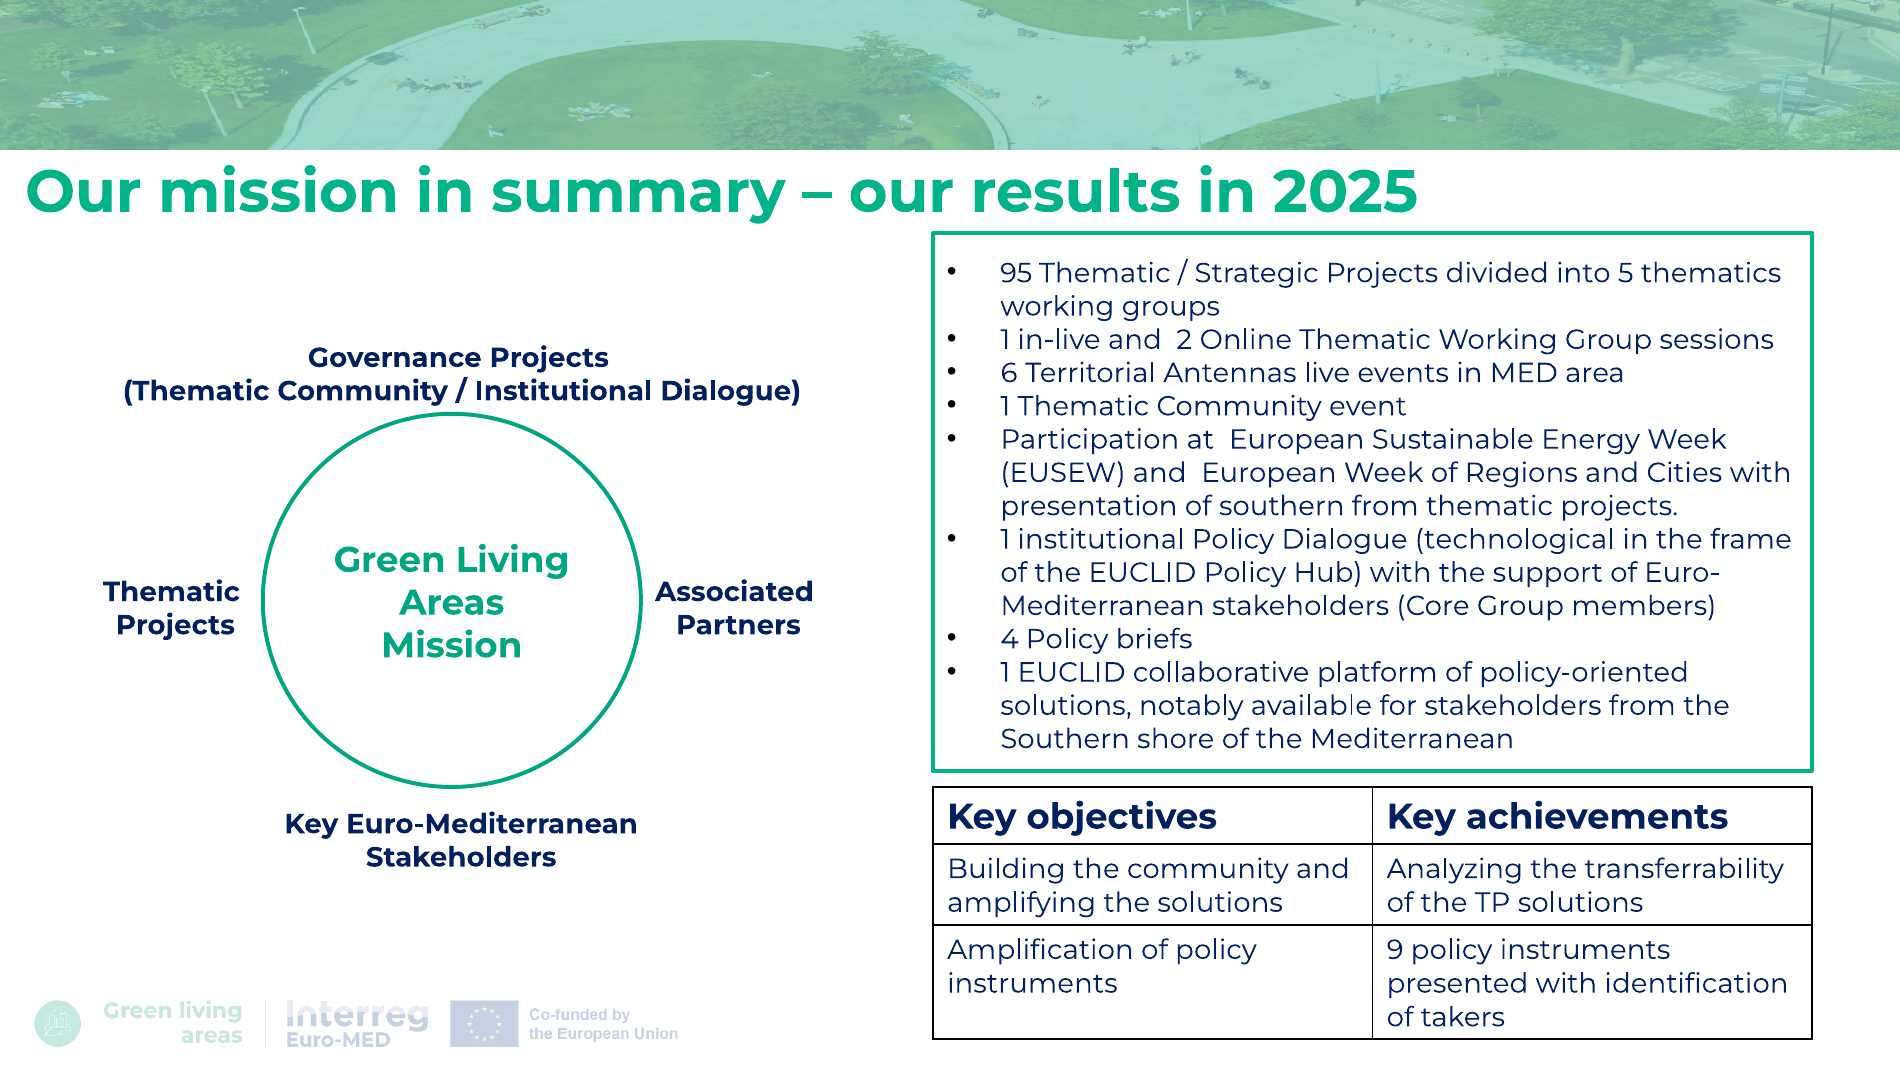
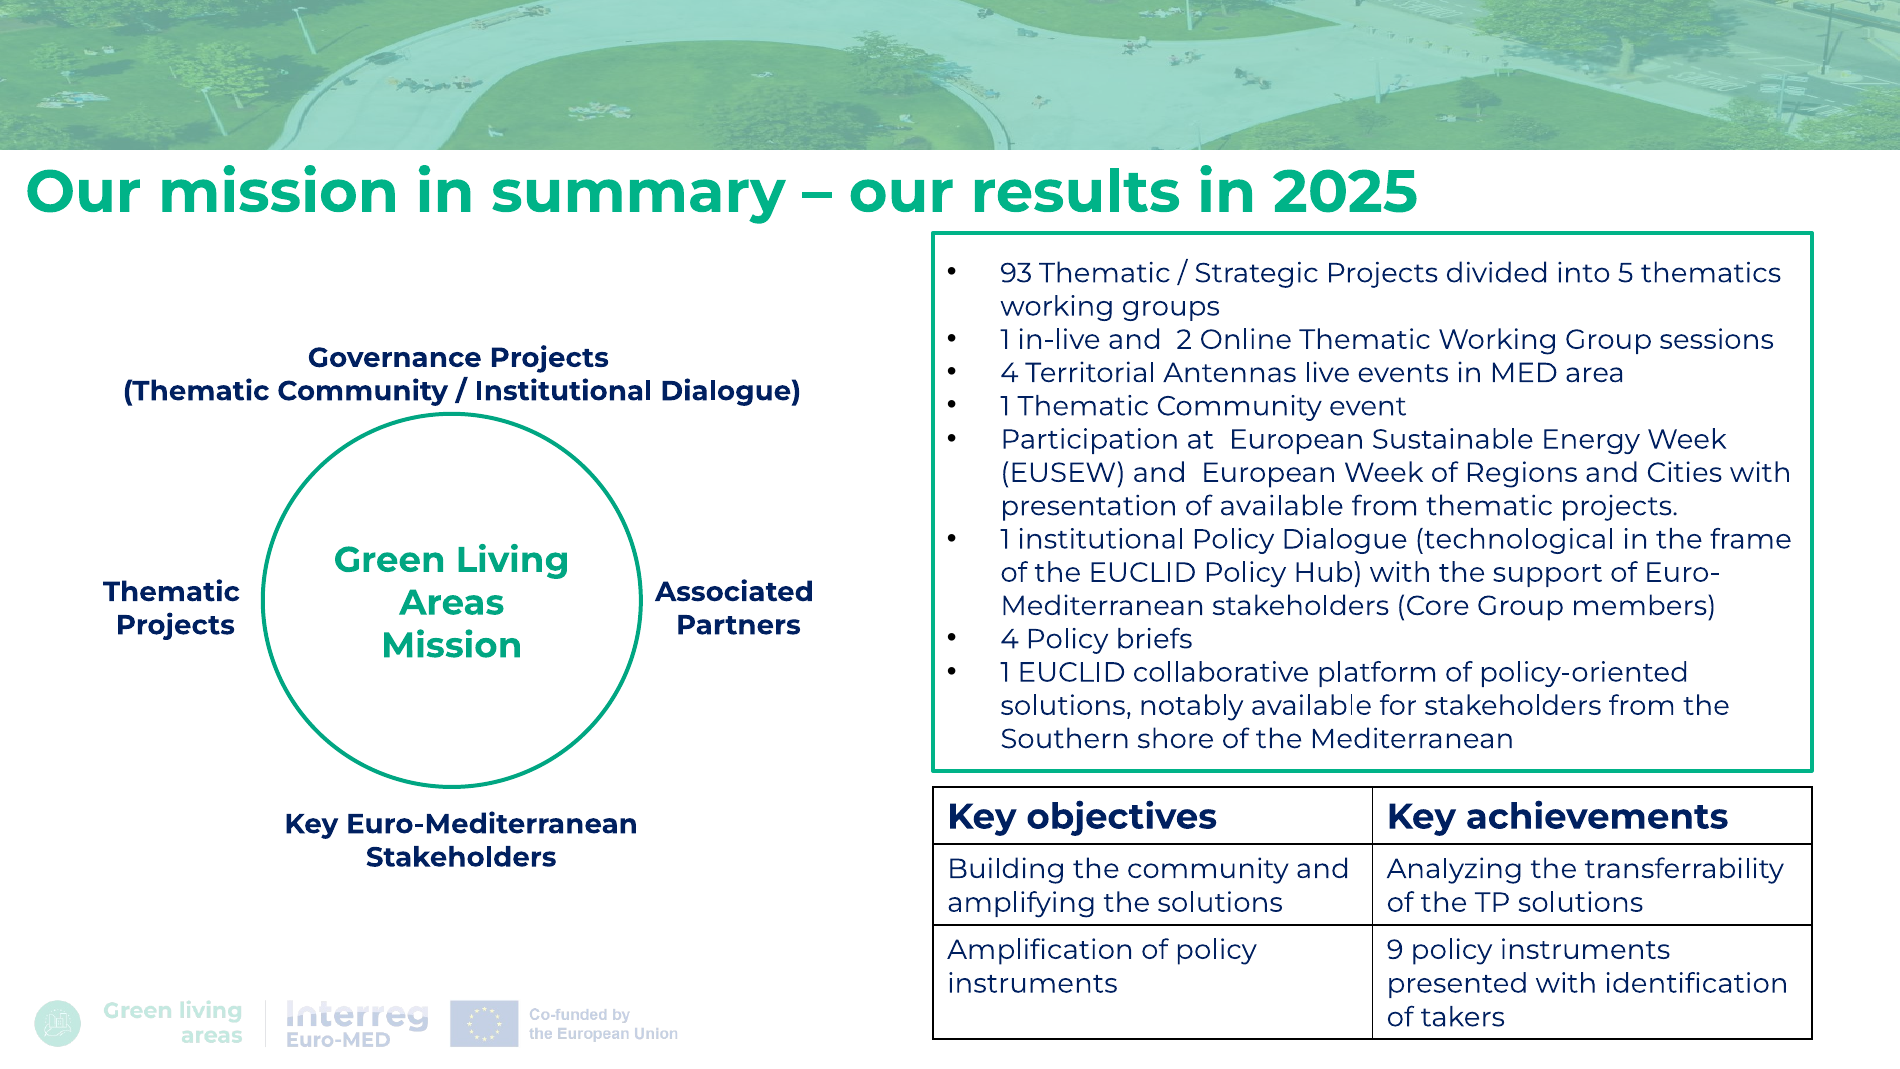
95: 95 -> 93 (1016, 273)
6: 6 -> 4 (1009, 373)
of southern: southern -> available (1282, 506)
